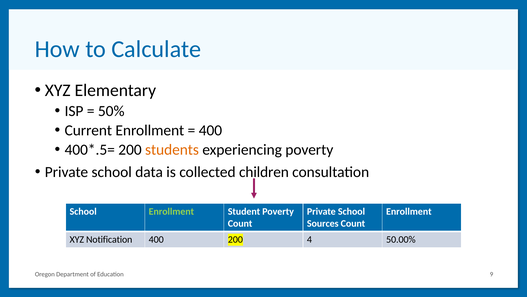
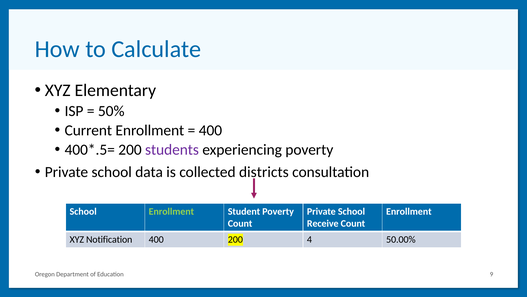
students colour: orange -> purple (172, 150)
children: children -> districts (264, 172)
Sources: Sources -> Receive (323, 223)
